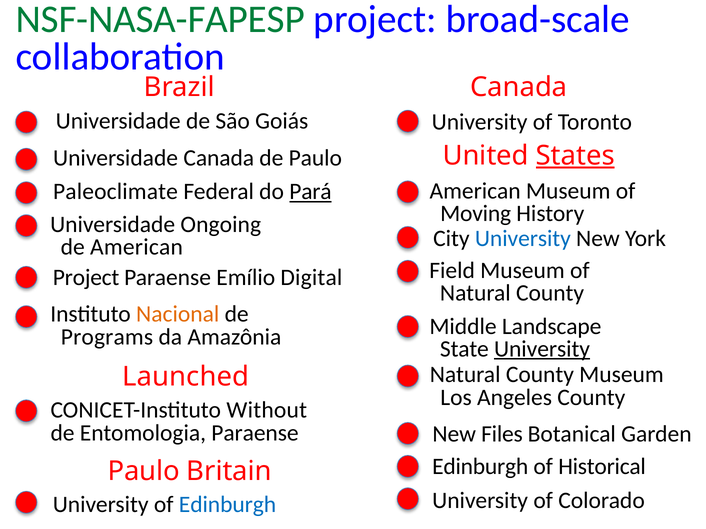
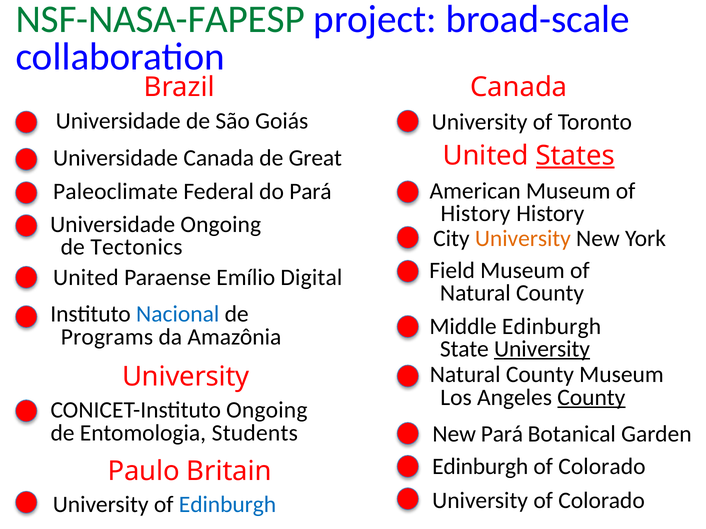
de Paulo: Paulo -> Great (315, 158)
Pará underline: present -> none (310, 192)
Moving: Moving -> History (475, 214)
University colour: blue -> orange (523, 239)
de American: American -> Tectonics (136, 247)
Project: Project -> United (86, 278)
Nacional colour: orange -> blue (178, 314)
Middle Landscape: Landscape -> Edinburgh (552, 327)
Launched: Launched -> University (186, 377)
County underline: none -> present (591, 398)
CONICET-Instituto Without: Without -> Ongoing (267, 411)
Entomologia Paraense: Paraense -> Students (255, 433)
New Files: Files -> Pará (502, 435)
Historical: Historical -> Colorado (602, 467)
